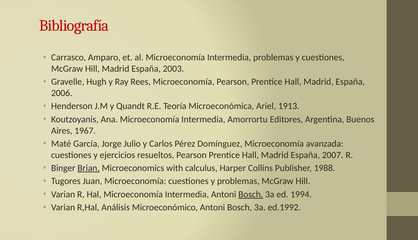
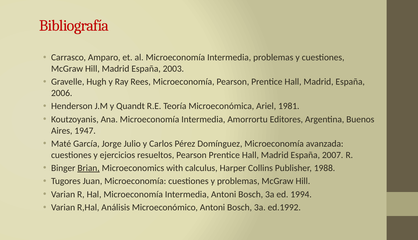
1913: 1913 -> 1981 (289, 106)
1967: 1967 -> 1947 (85, 130)
Bosch underline: present -> none (251, 194)
